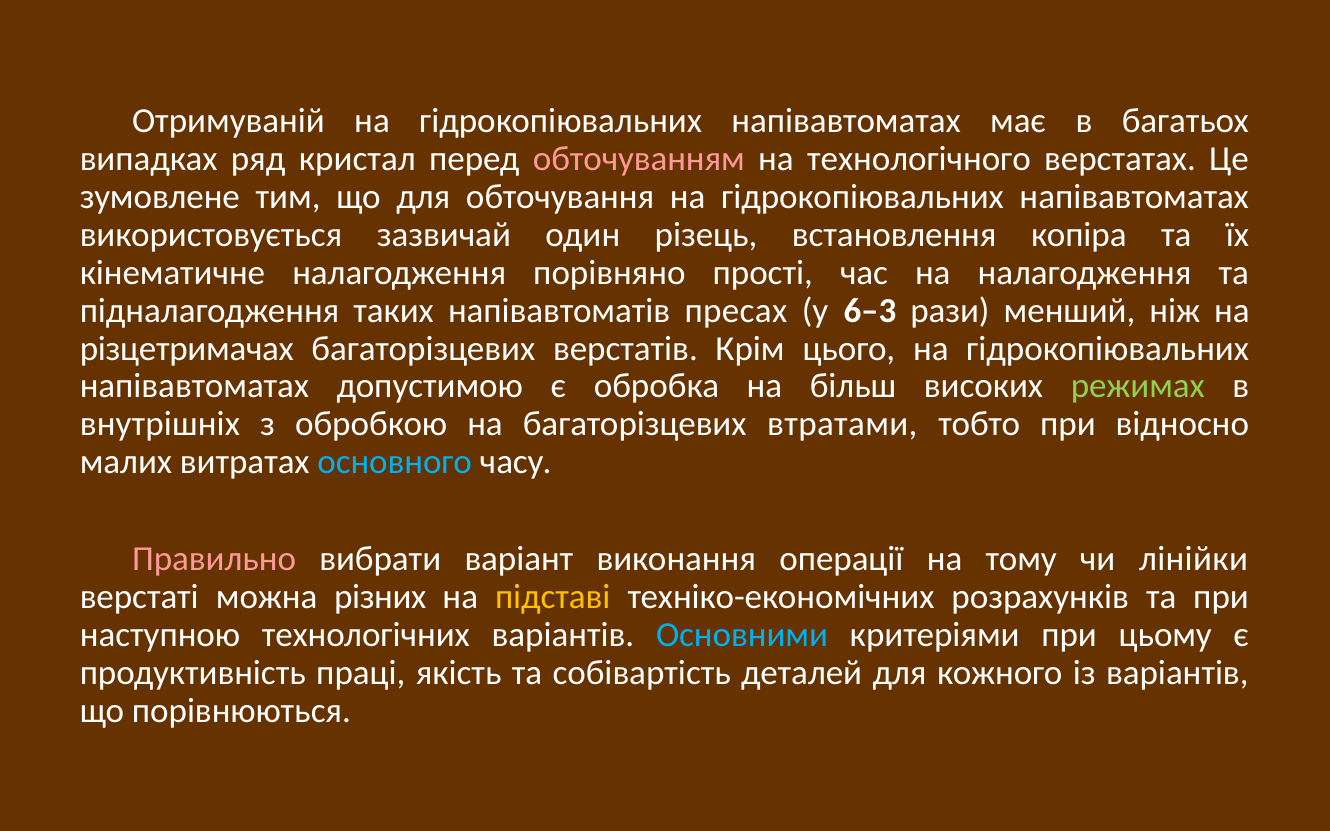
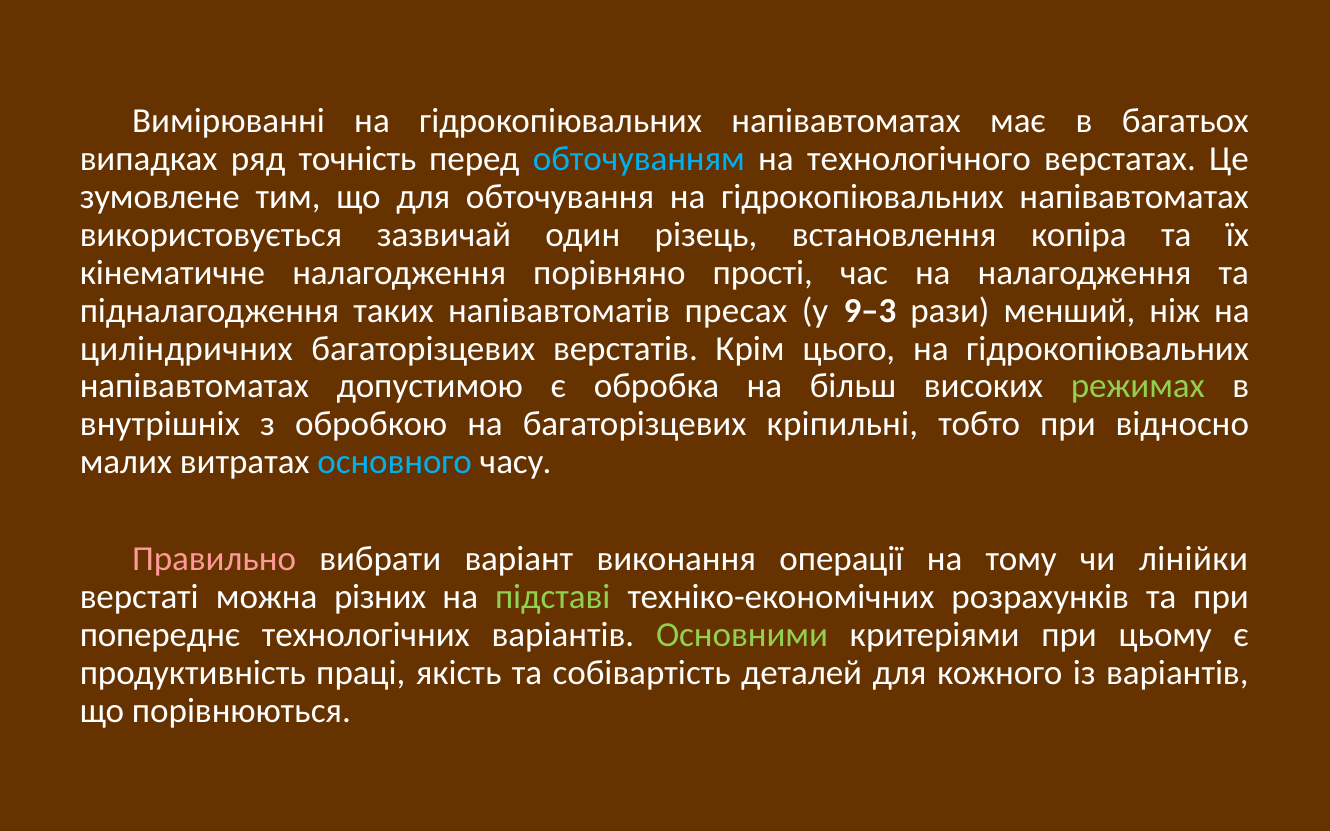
Отримуваній: Отримуваній -> Вимірюванні (228, 121)
кристал: кристал -> точність (358, 159)
обточуванням colour: pink -> light blue (639, 159)
6–3: 6–3 -> 9–3 (870, 311)
різцетримачах: різцетримачах -> циліндричних (187, 349)
втратами: втратами -> кріпильні (842, 424)
підставі colour: yellow -> light green (553, 597)
наступною: наступною -> попереднє (160, 635)
Основними colour: light blue -> light green (742, 635)
